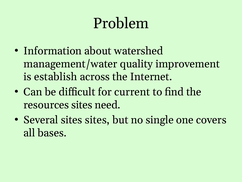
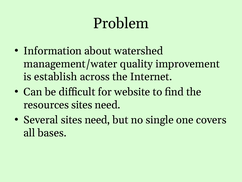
current: current -> website (132, 92)
Several sites sites: sites -> need (97, 120)
